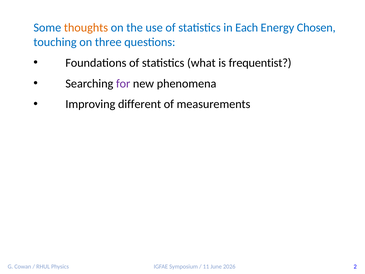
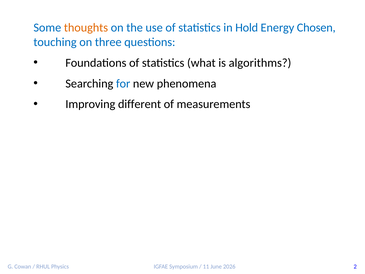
Each: Each -> Hold (247, 27)
frequentist: frequentist -> algorithms (260, 63)
for colour: purple -> blue (123, 83)
